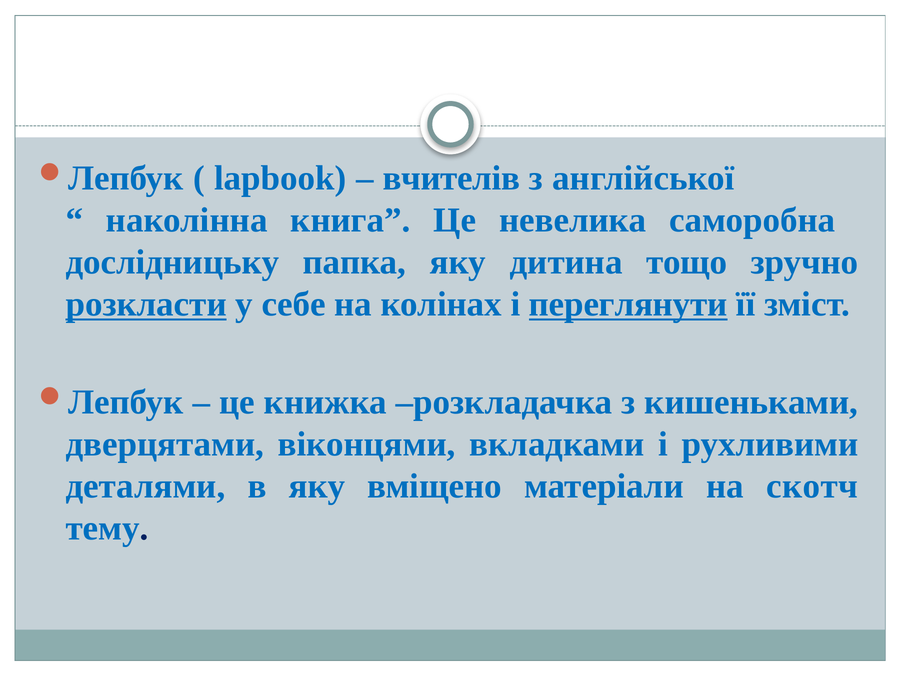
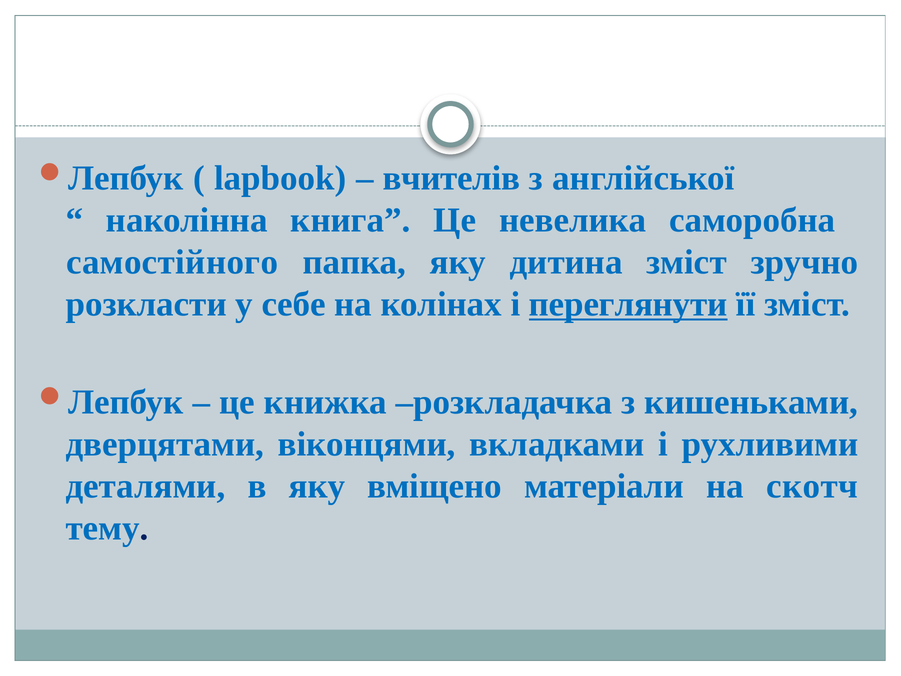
дослідницьку: дослідницьку -> самостійного (172, 262)
дитина тощо: тощо -> зміст (687, 262)
розкласти underline: present -> none (146, 304)
